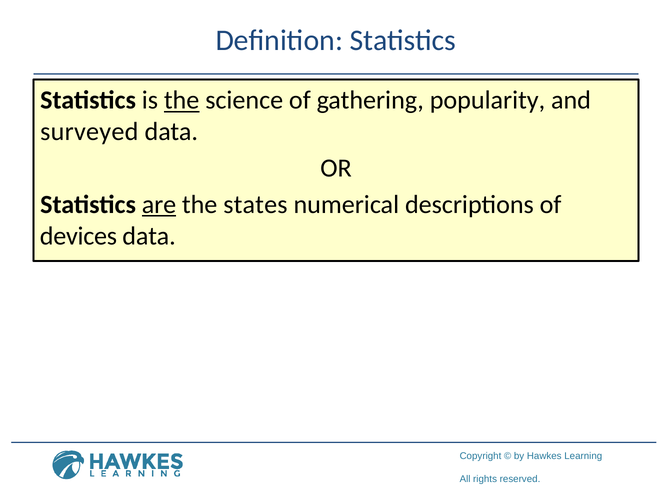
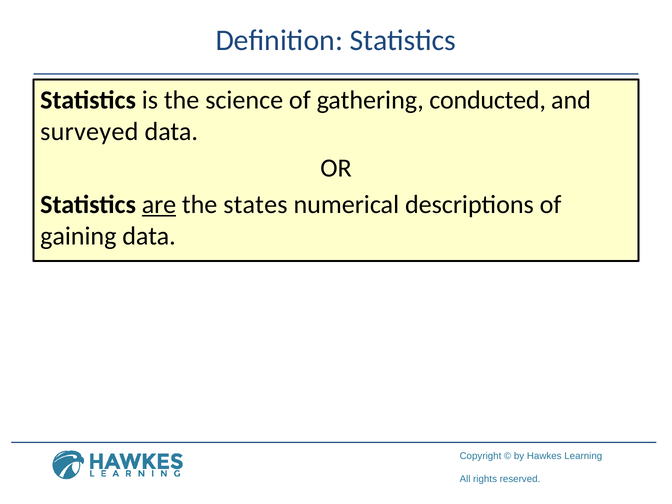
the underline: present -> none (182, 100)
popularity: popularity -> conducted (488, 100)
devices: devices -> gaining (78, 236)
